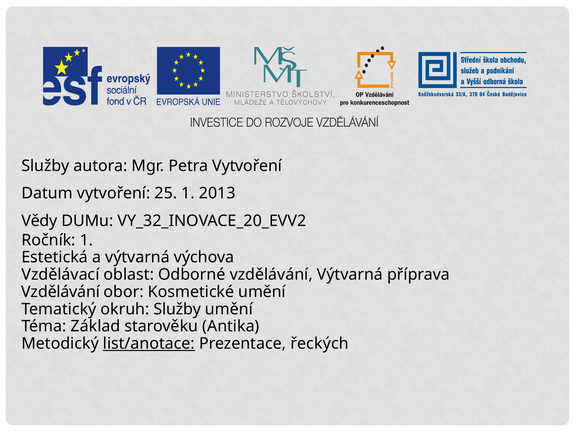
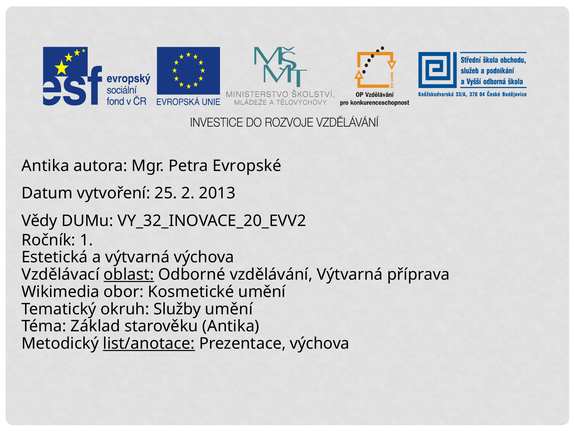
Služby: Služby -> Antika (45, 166)
Petra Vytvoření: Vytvoření -> Evropské (247, 166)
25 1: 1 -> 2 (188, 193)
oblast underline: none -> present (129, 275)
Vzdělávání: Vzdělávání -> Wikimedia (61, 292)
Prezentace řeckých: řeckých -> výchova (320, 344)
